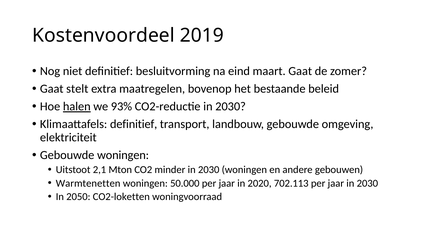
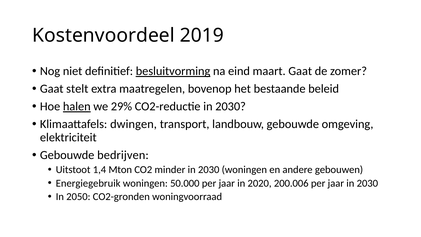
besluitvorming underline: none -> present (173, 71)
93%: 93% -> 29% (121, 106)
Klimaattafels definitief: definitief -> dwingen (134, 124)
Gebouwde woningen: woningen -> bedrijven (123, 155)
2,1: 2,1 -> 1,4 (99, 170)
Warmtenetten: Warmtenetten -> Energiegebruik (88, 183)
702.113: 702.113 -> 200.006 (291, 183)
CO2-loketten: CO2-loketten -> CO2-gronden (121, 197)
